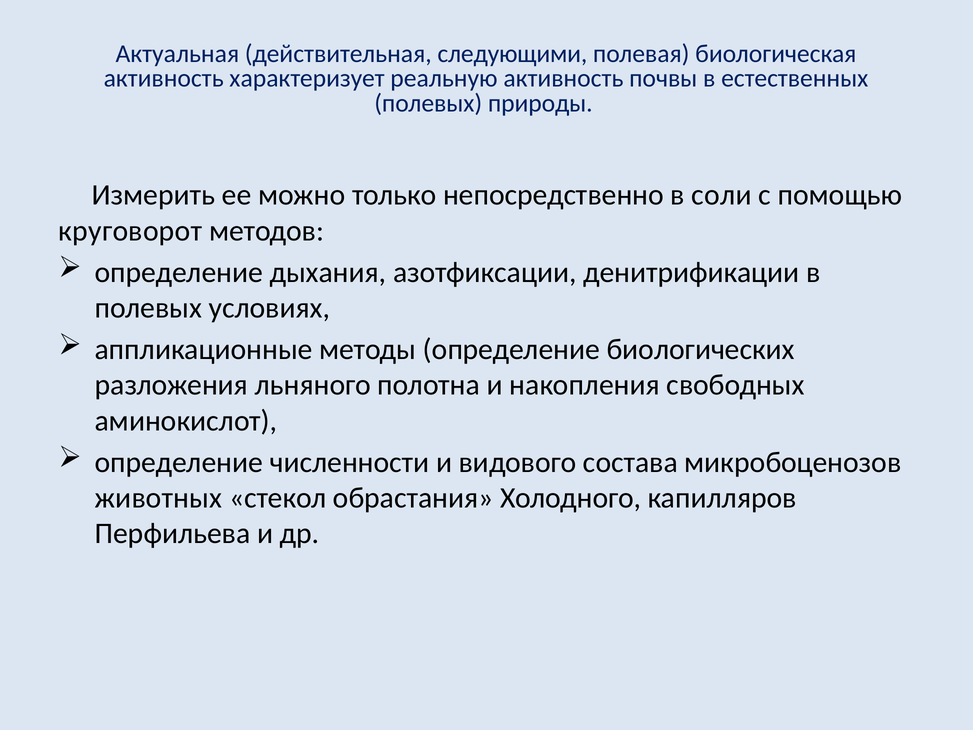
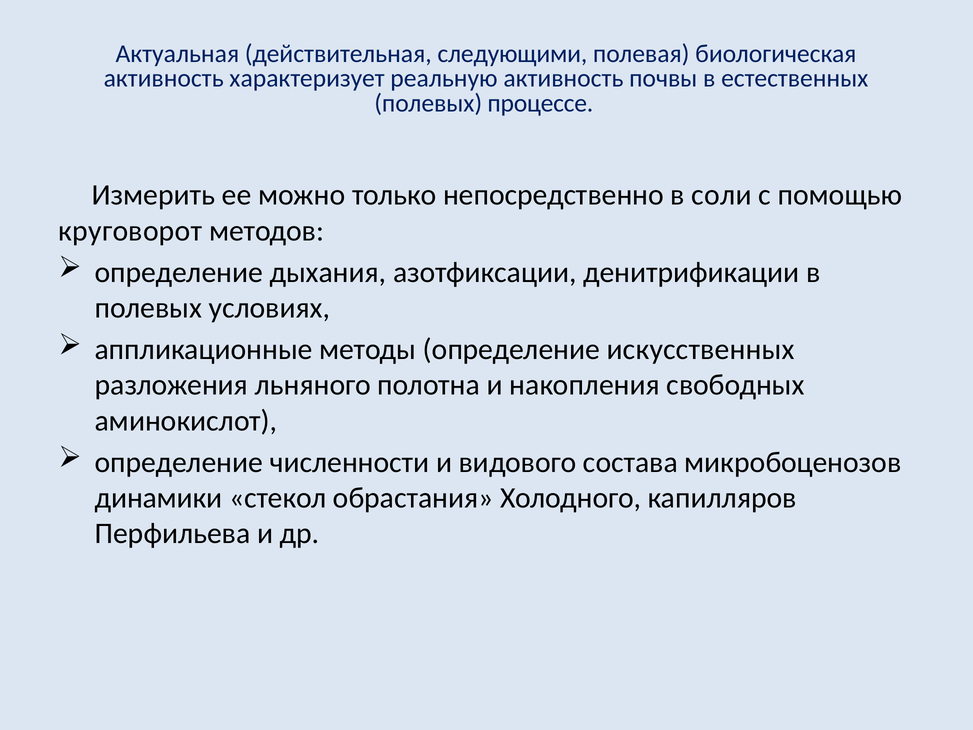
природы: природы -> процессе (540, 103)
биологических: биологических -> искусственных (701, 349)
животных: животных -> динамики (159, 498)
